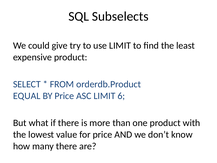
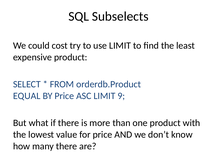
give: give -> cost (60, 46)
6: 6 -> 9 (121, 96)
